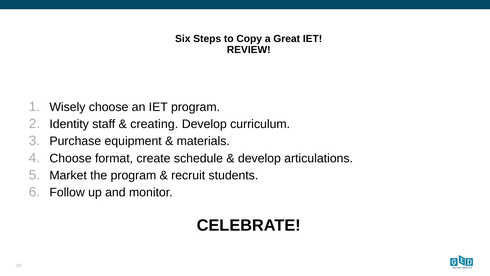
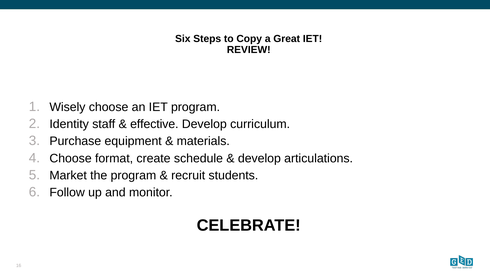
creating: creating -> effective (154, 124)
